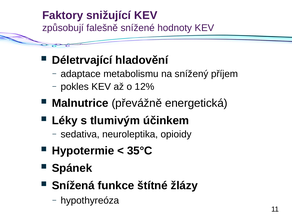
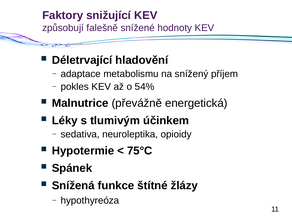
12%: 12% -> 54% (145, 87)
35°C: 35°C -> 75°C (140, 151)
